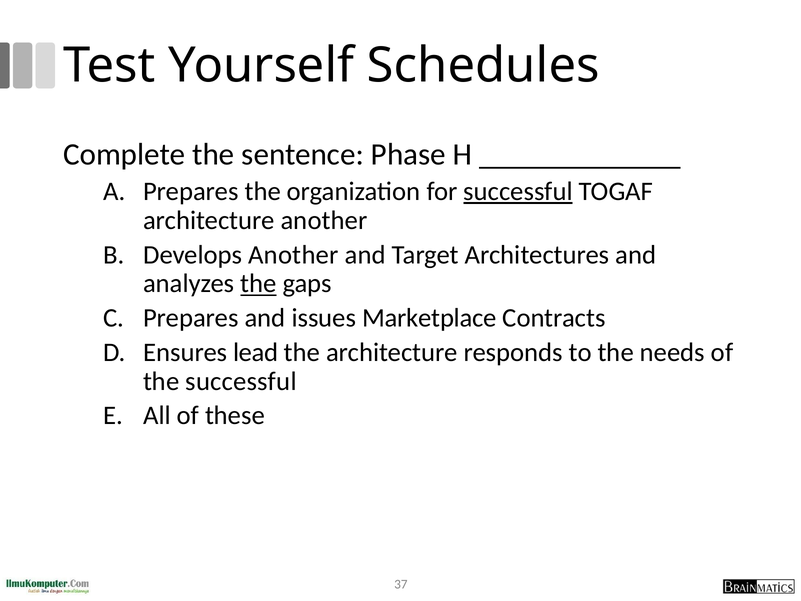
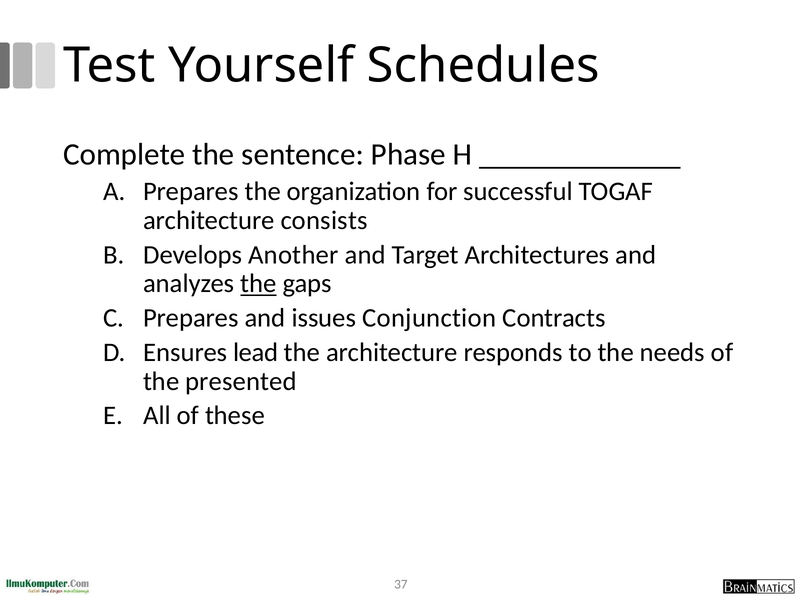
successful underline: present -> none (518, 191)
architecture another: another -> consists (324, 220)
Marketplace: Marketplace -> Conjunction (429, 318)
the successful: successful -> presented (241, 381)
